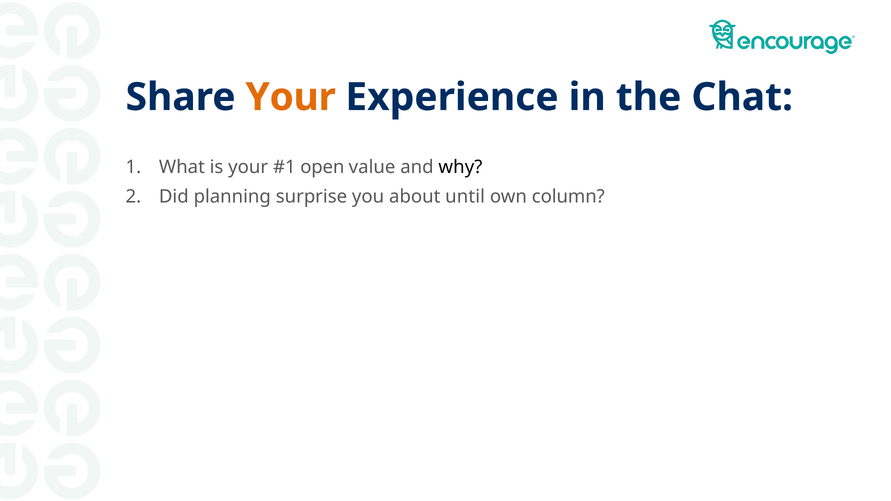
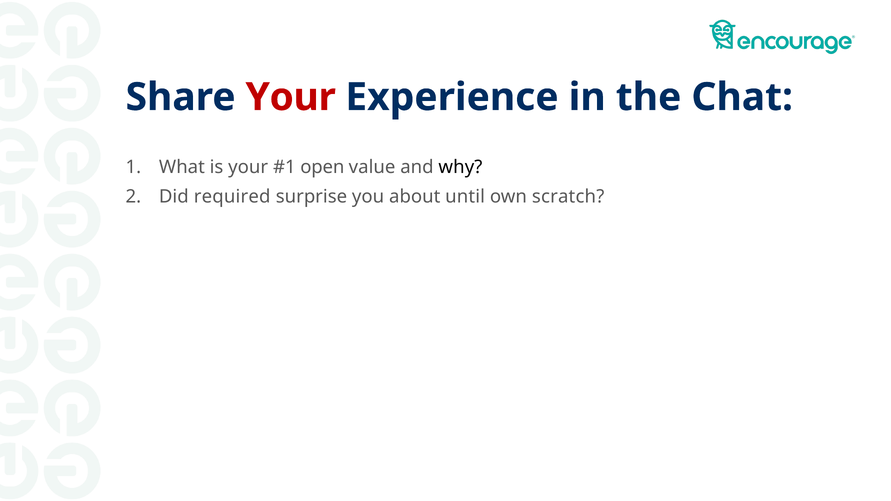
Your colour: orange -> red (291, 97)
planning: planning -> required (232, 196)
column: column -> scratch (568, 196)
